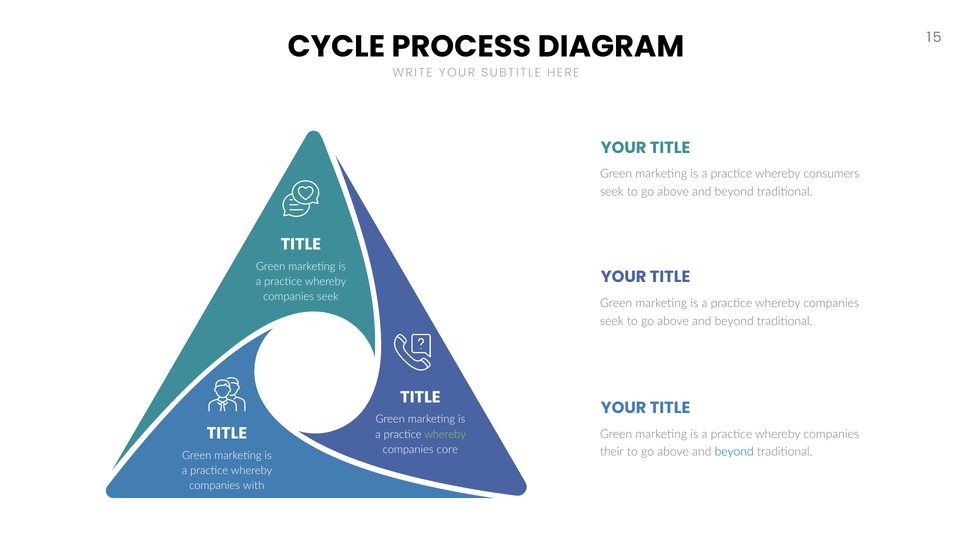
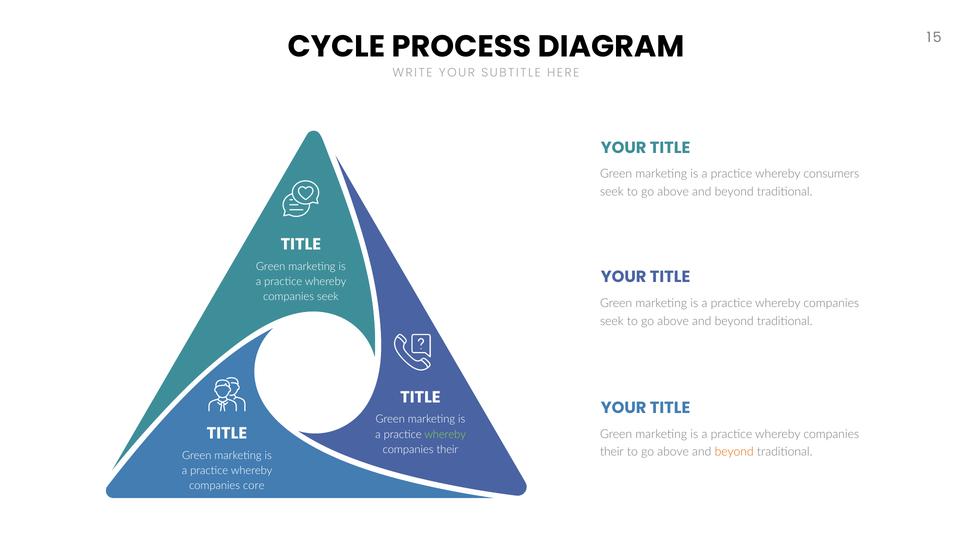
core: core -> their (447, 450)
beyond colour: blue -> orange (734, 452)
with: with -> core (254, 486)
